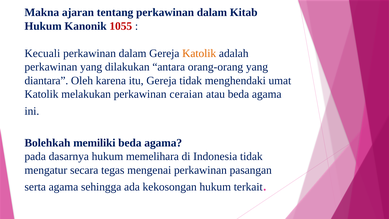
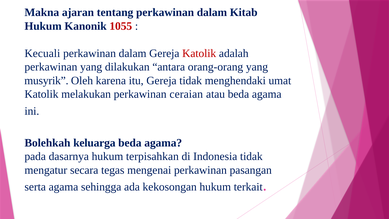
Katolik colour: orange -> red (199, 53)
diantara: diantara -> musyrik (46, 80)
memiliki: memiliki -> keluarga (94, 143)
memelihara: memelihara -> terpisahkan (152, 156)
